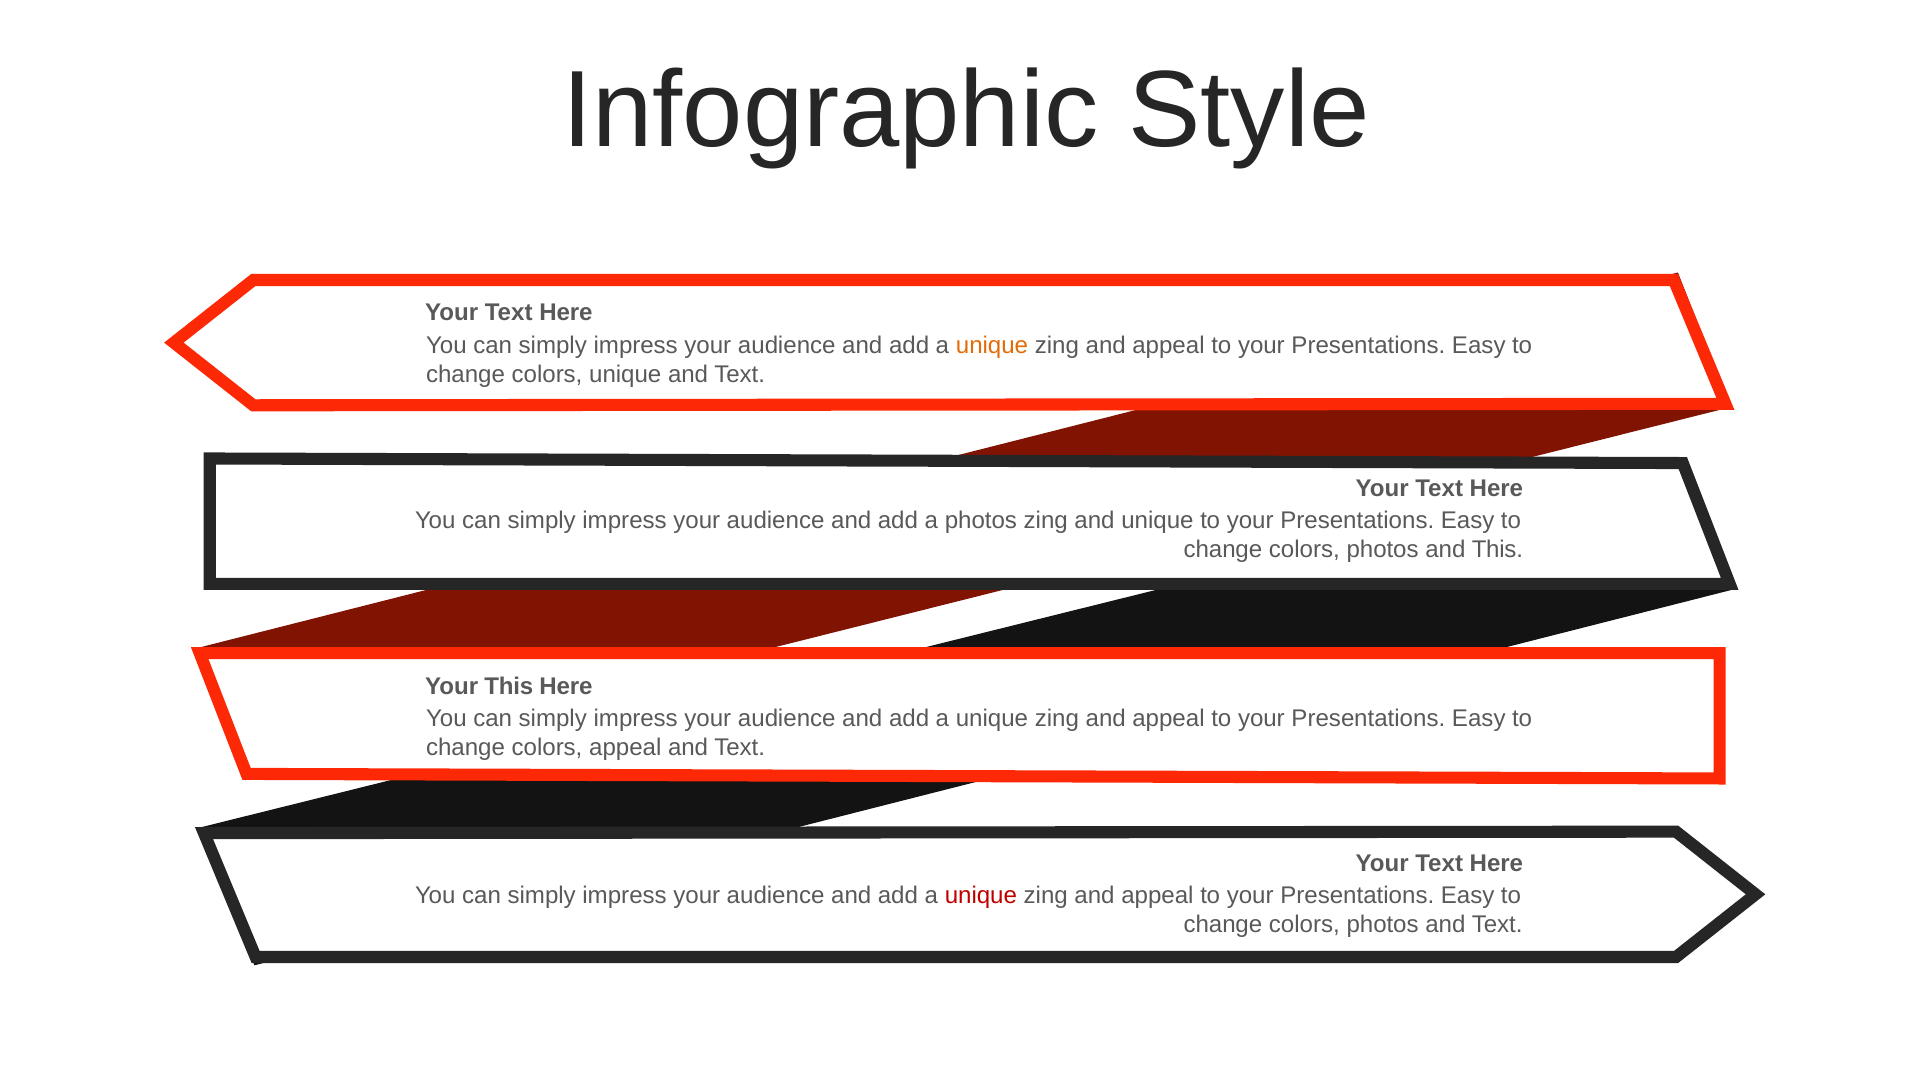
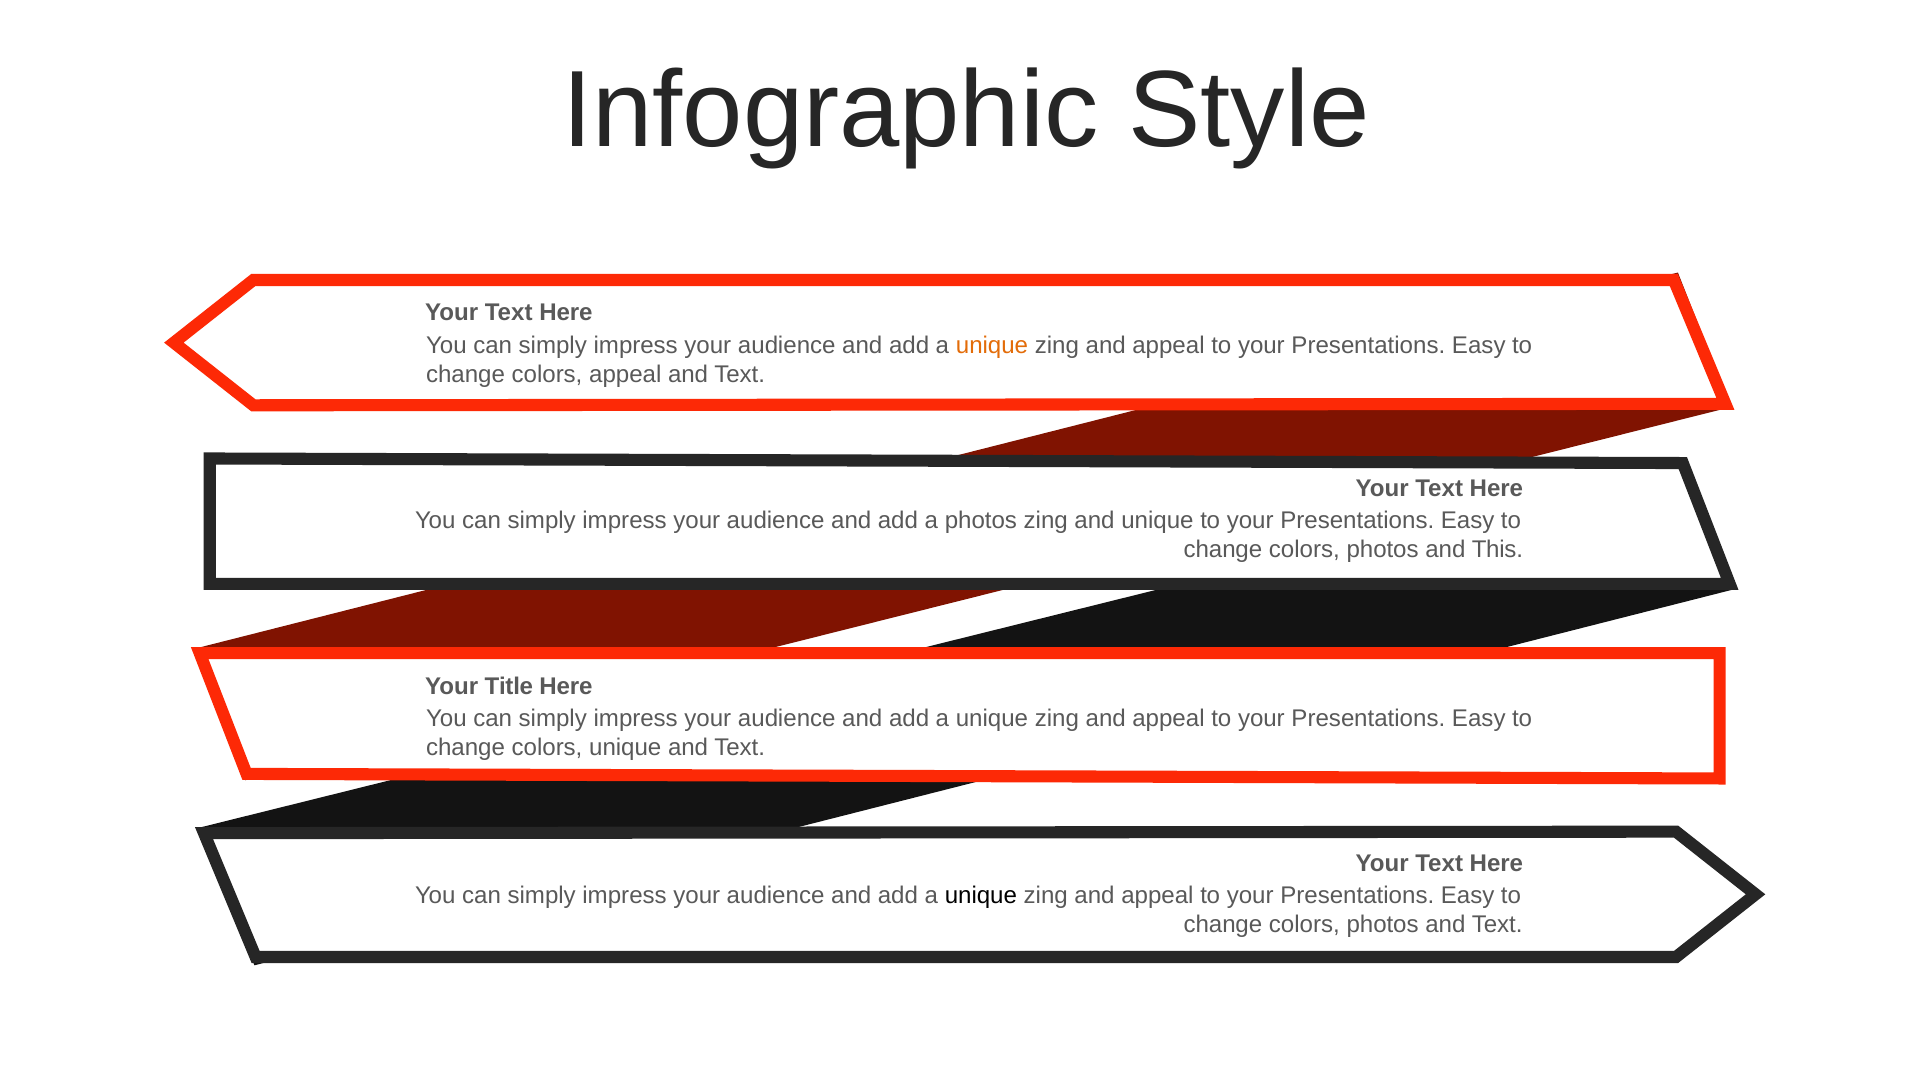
colors unique: unique -> appeal (625, 374)
Your This: This -> Title (509, 686)
colors appeal: appeal -> unique (625, 747)
unique colour: red -> black (981, 896)
